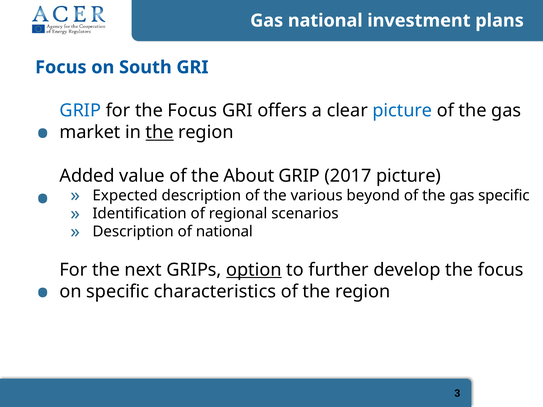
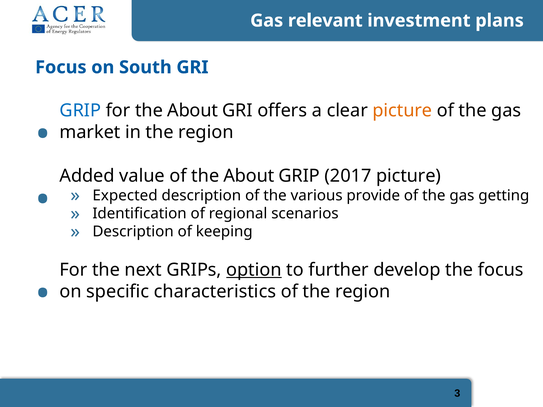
Gas national: national -> relevant (325, 21)
for the Focus: Focus -> About (193, 111)
picture colour: blue -> orange (402, 111)
the underline: present -> none (160, 132)
beyond: beyond -> provide (373, 196)
gas specific: specific -> getting (504, 196)
of national: national -> keeping (224, 232)
